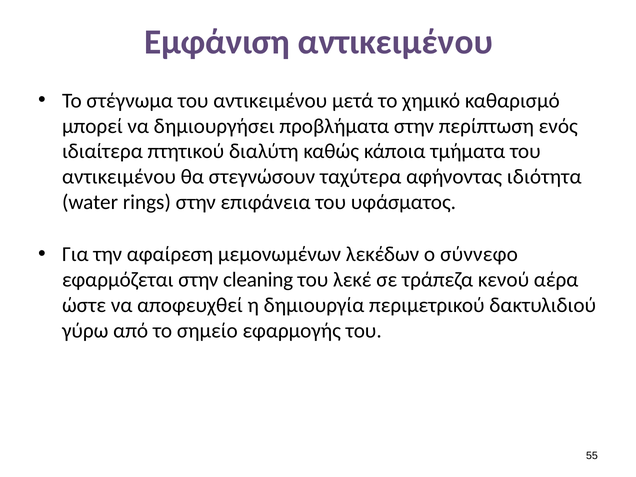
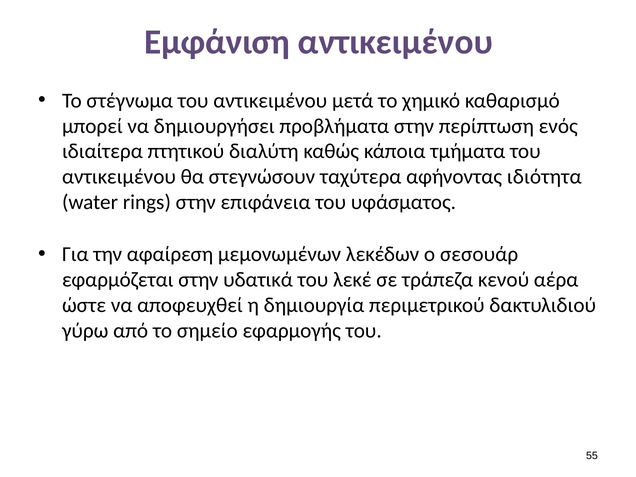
σύννεφο: σύννεφο -> σεσουάρ (479, 254)
cleaning: cleaning -> υδατικά (258, 280)
